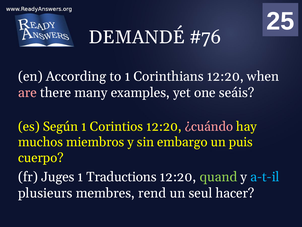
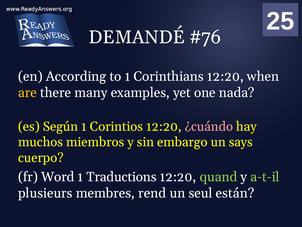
are colour: pink -> yellow (28, 93)
seáis: seáis -> nada (237, 93)
puis: puis -> says (241, 142)
Juges: Juges -> Word (58, 177)
a-t-il colour: light blue -> light green (265, 177)
hacer: hacer -> están (235, 193)
